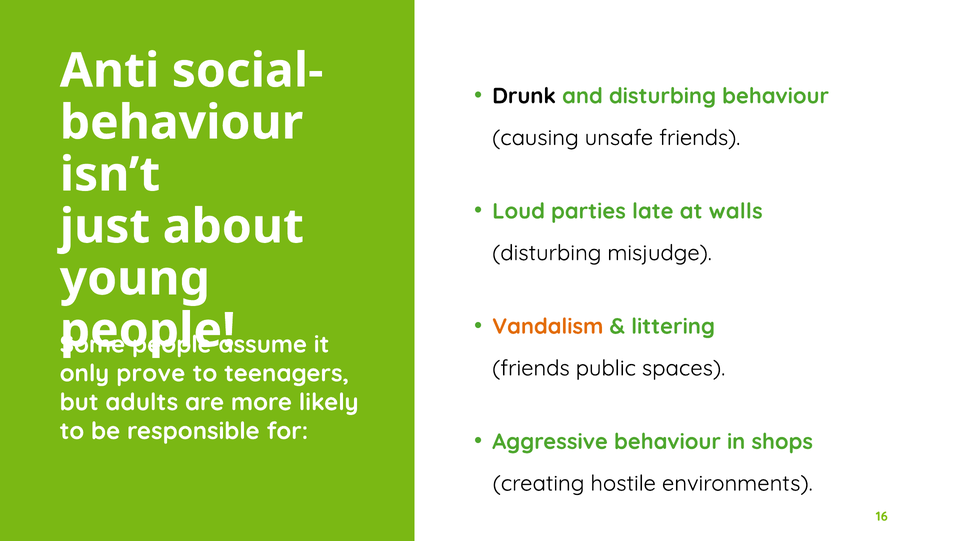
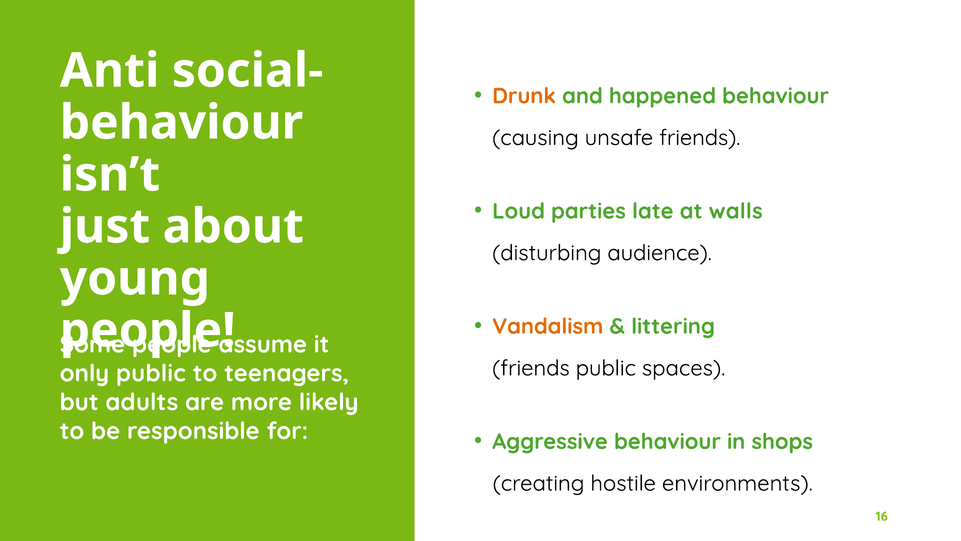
Drunk colour: black -> orange (524, 96)
and disturbing: disturbing -> happened (662, 96)
misjudge: misjudge -> audience (660, 253)
only prove: prove -> public (151, 373)
